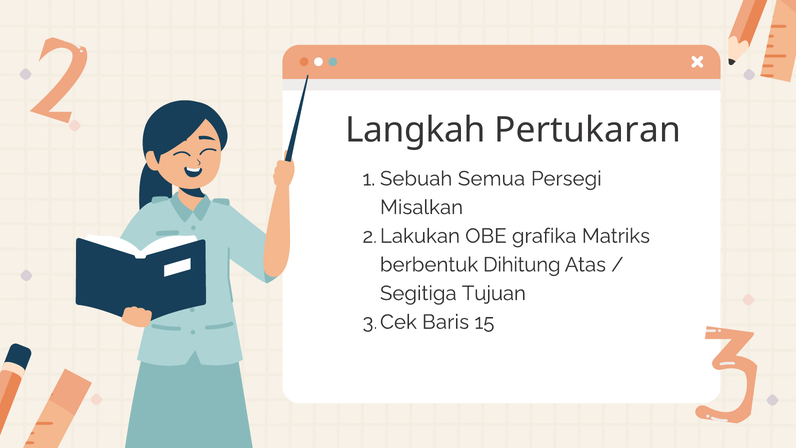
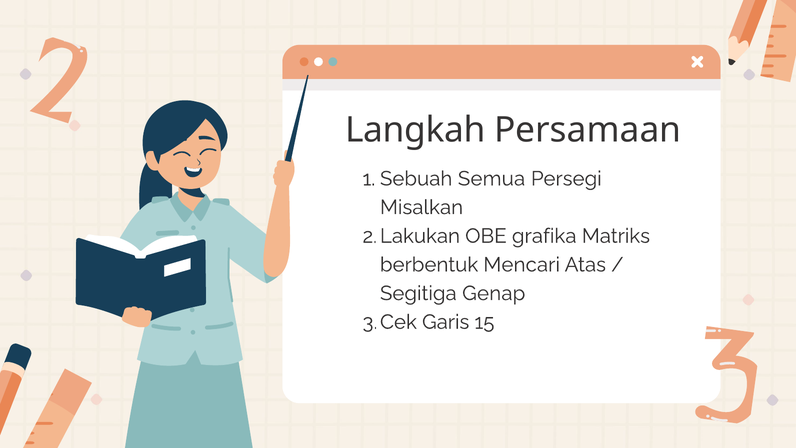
Pertukaran: Pertukaran -> Persamaan (588, 130)
Dihitung: Dihitung -> Mencari (522, 265)
Tujuan: Tujuan -> Genap (494, 293)
Baris: Baris -> Garis (446, 322)
